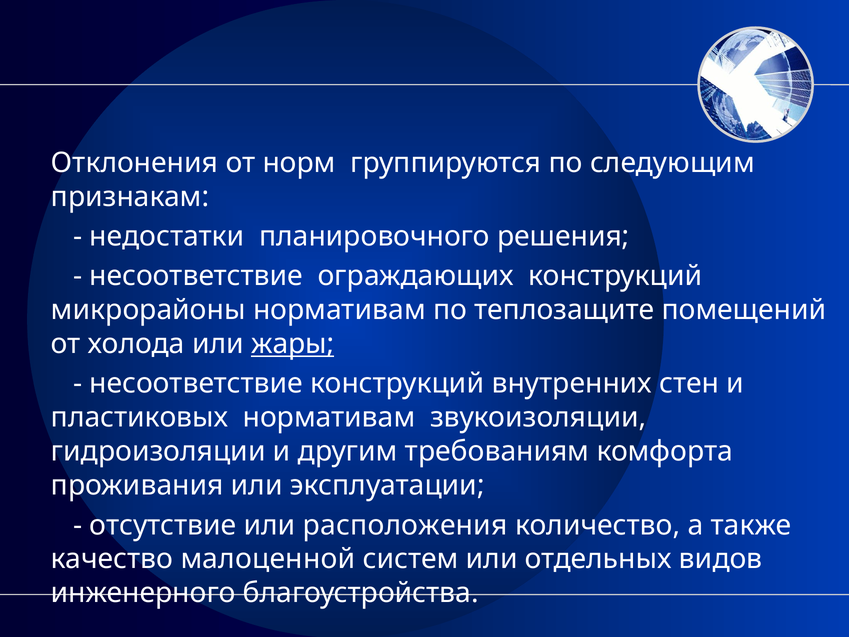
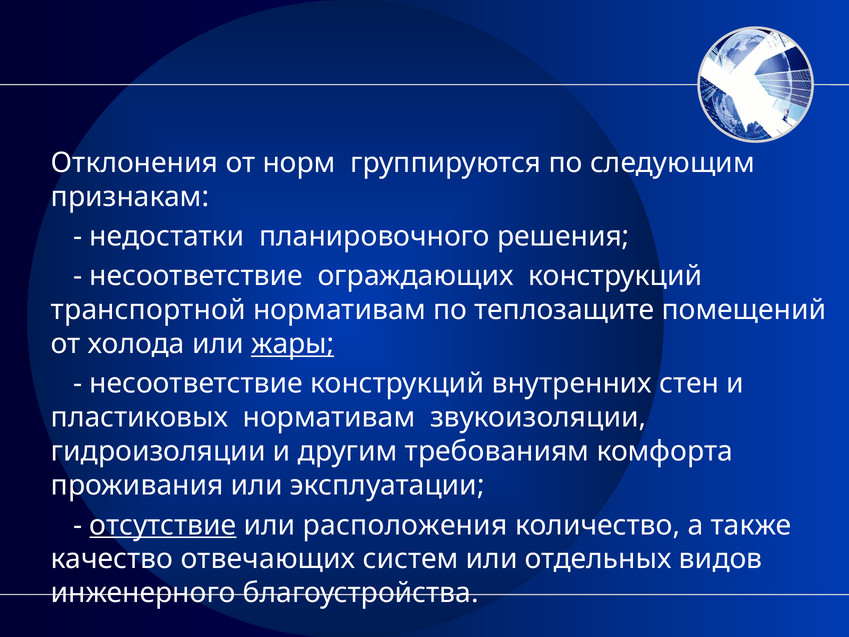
микрорайоны: микрорайоны -> транспортной (148, 310)
отсутствие underline: none -> present (163, 525)
малоценной: малоценной -> отвечающих (268, 559)
